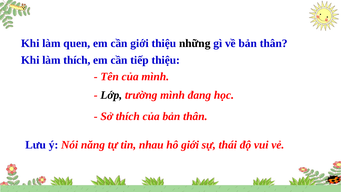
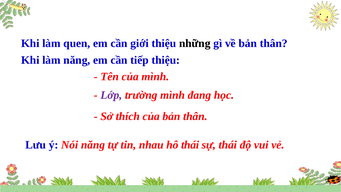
làm thích: thích -> năng (77, 60)
Lớp colour: black -> purple (111, 95)
hô giới: giới -> thái (190, 145)
